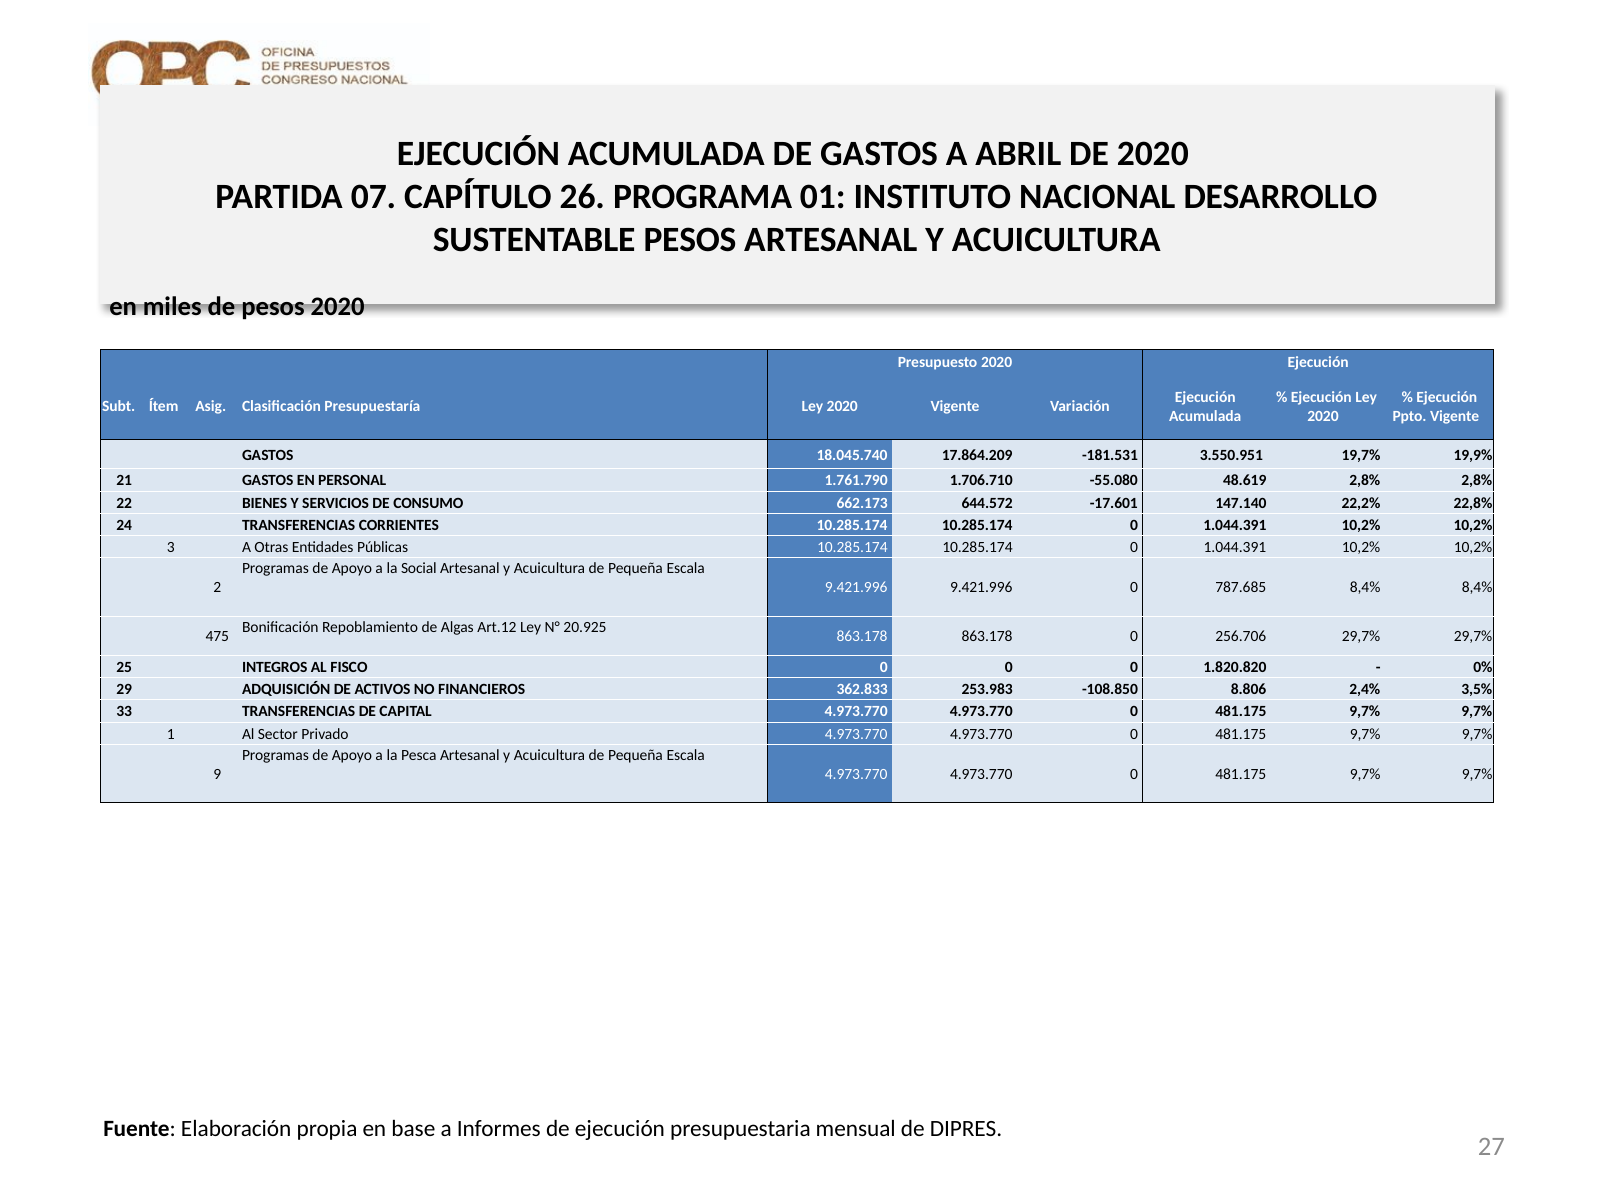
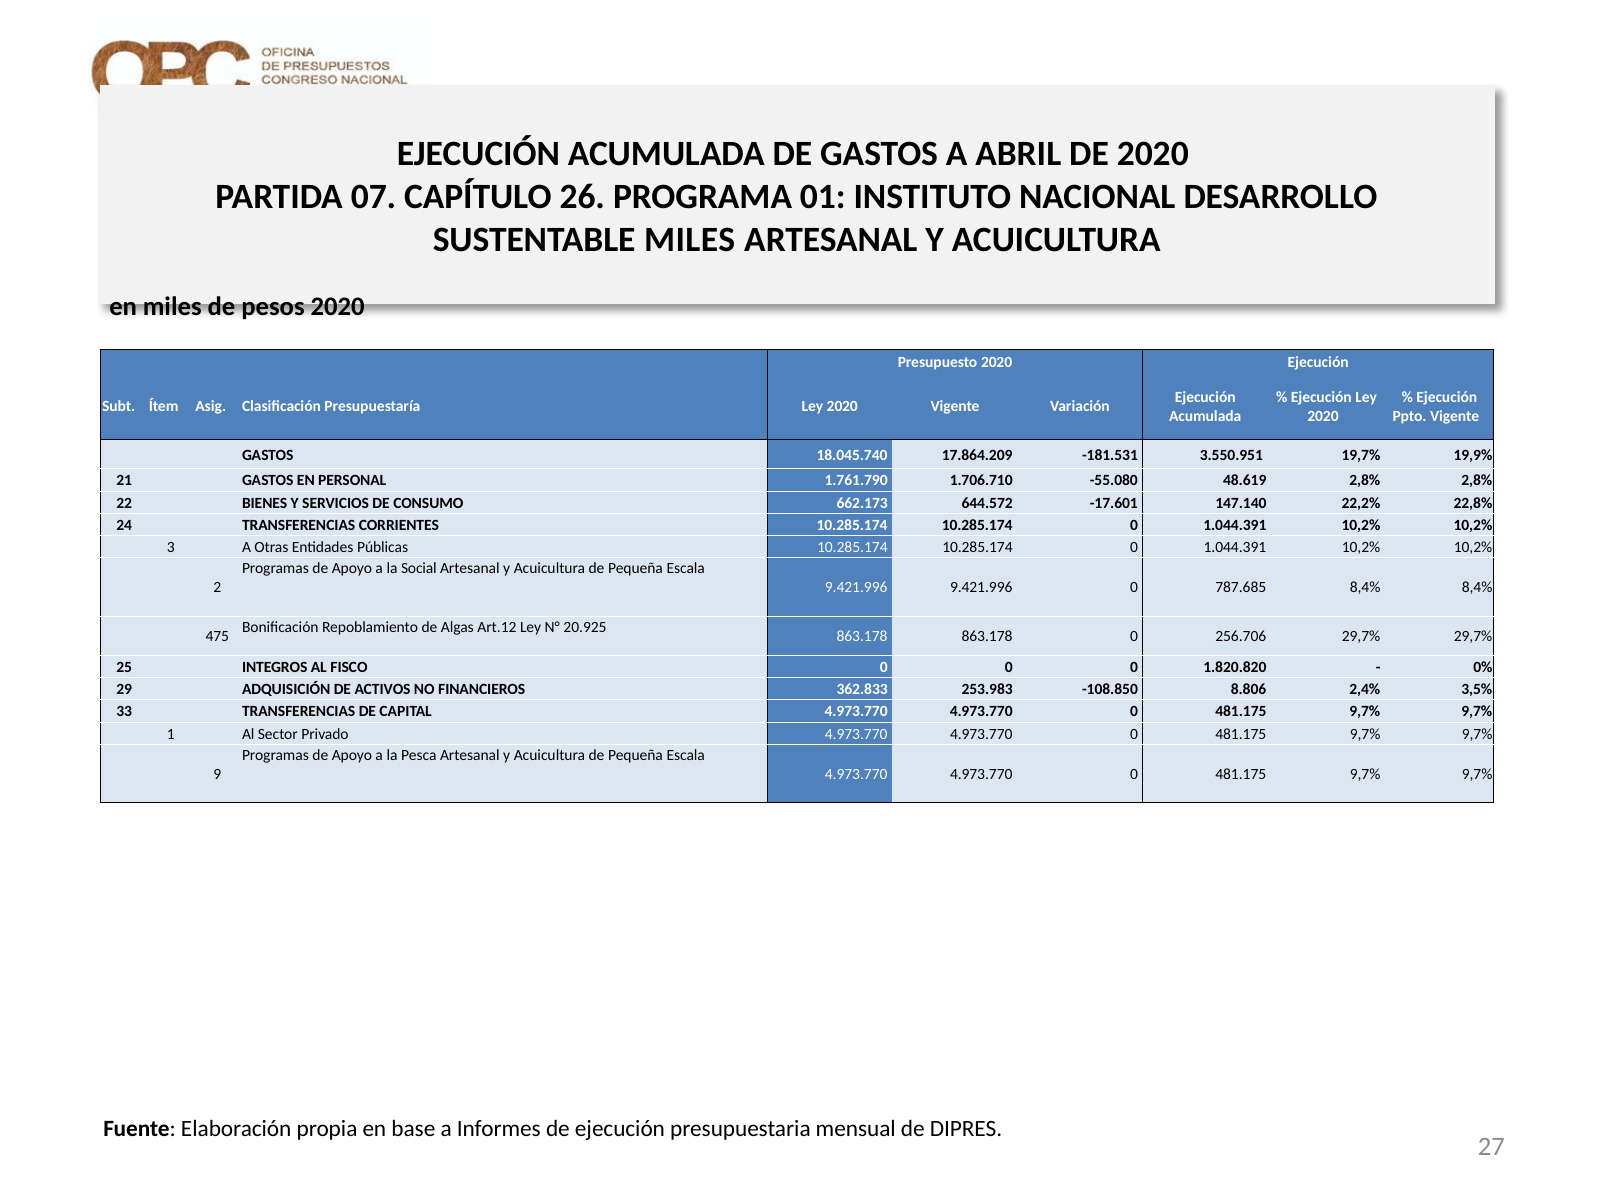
SUSTENTABLE PESOS: PESOS -> MILES (690, 239)
